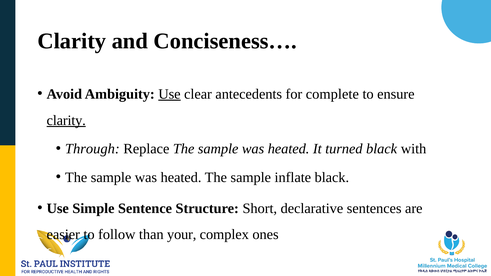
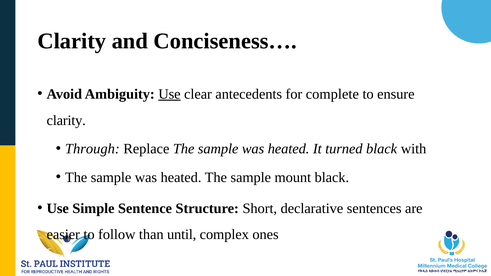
clarity underline: present -> none (66, 120)
inflate: inflate -> mount (293, 178)
your: your -> until (182, 235)
